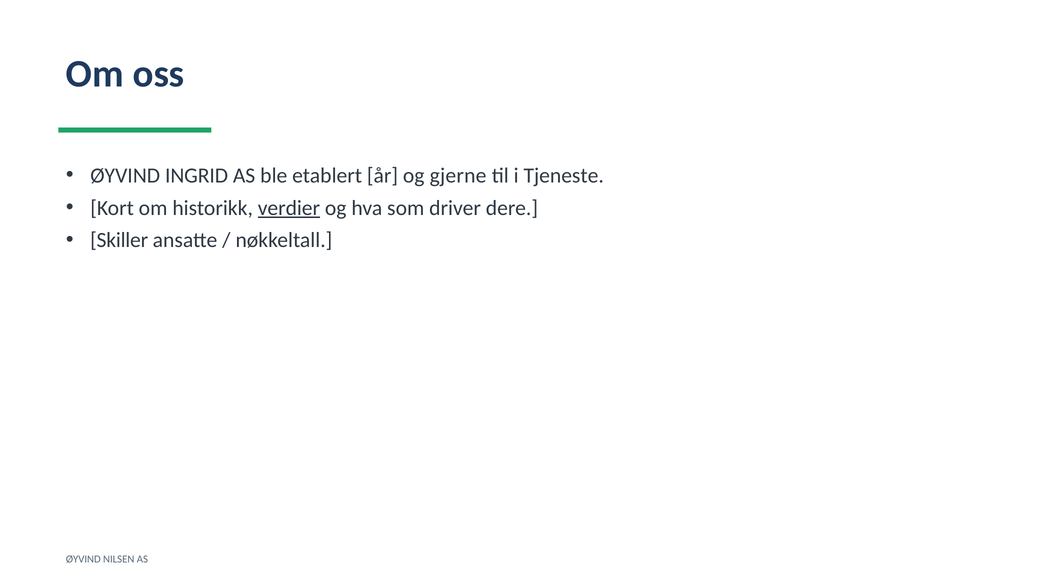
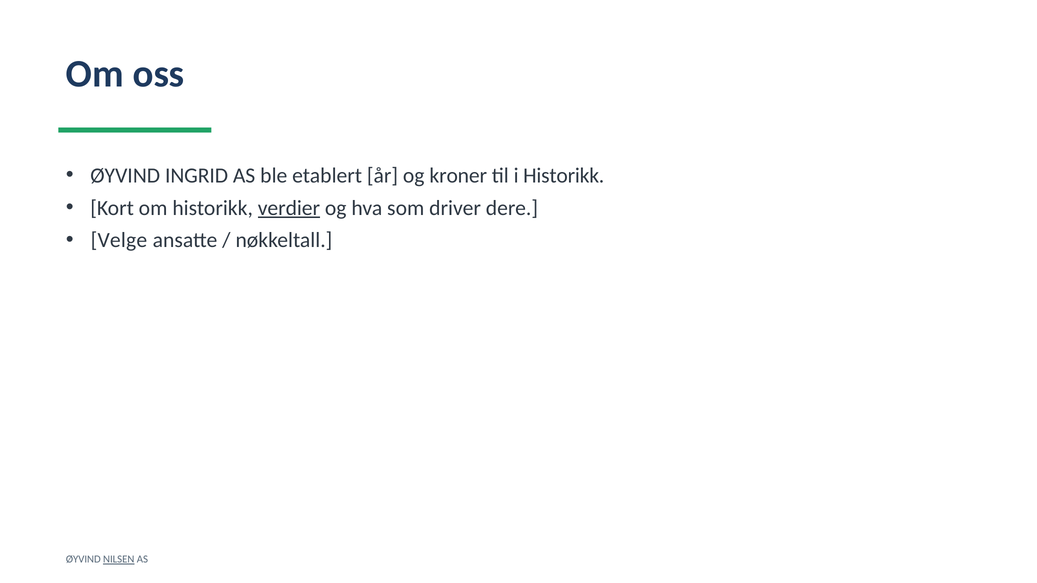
gjerne: gjerne -> kroner (458, 176)
i Tjeneste: Tjeneste -> Historikk (564, 176)
Skiller: Skiller -> Velge (119, 240)
NILSEN underline: none -> present (119, 560)
